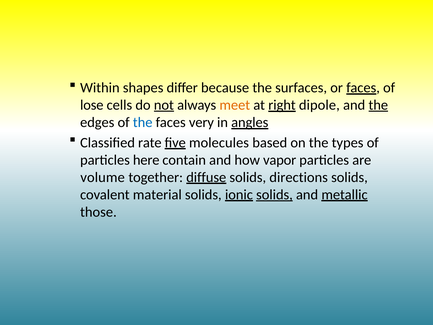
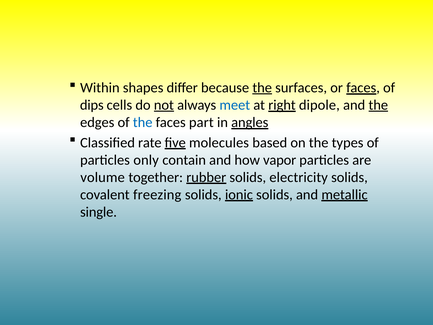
the underline: none -> present (262, 88)
lose: lose -> dips (92, 105)
meet colour: orange -> blue (235, 105)
very: very -> part (201, 122)
here: here -> only (146, 160)
diffuse: diffuse -> rubber (206, 177)
directions: directions -> electricity (299, 177)
material: material -> freezing (157, 194)
solids underline: present -> none (274, 194)
those: those -> single (99, 212)
